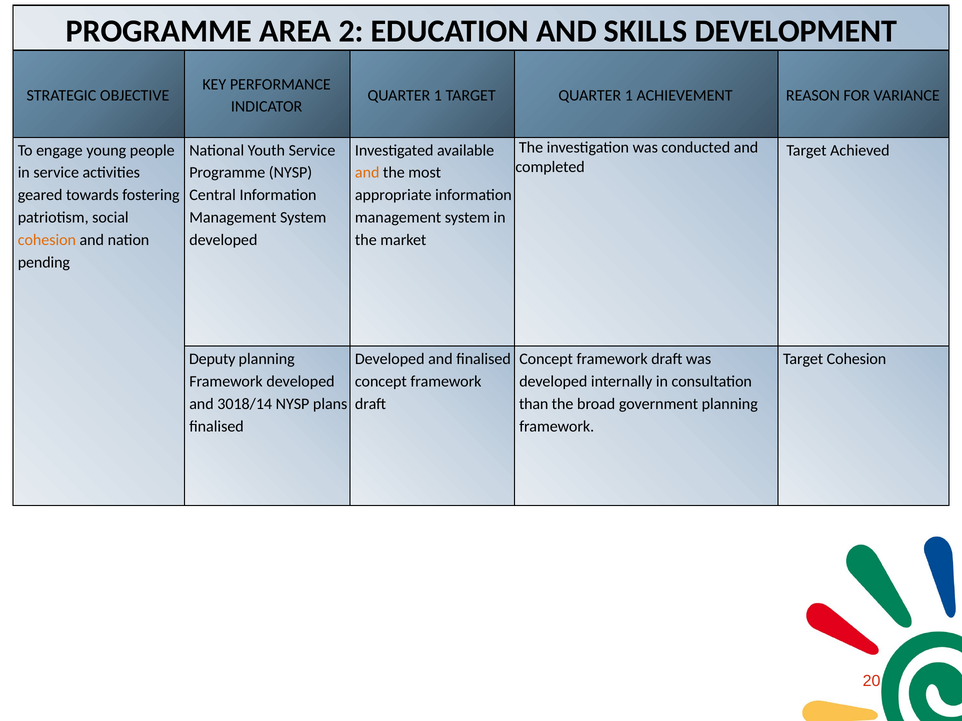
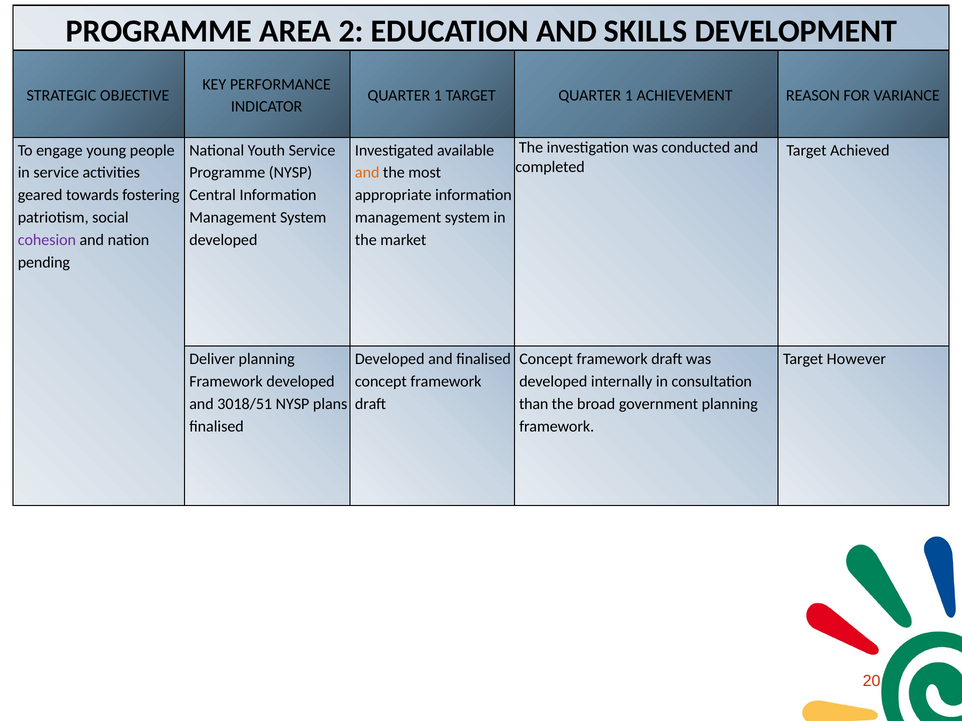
cohesion colour: orange -> purple (47, 240)
Deputy: Deputy -> Deliver (212, 359)
Target Cohesion: Cohesion -> However (856, 359)
3018/14: 3018/14 -> 3018/51 (245, 404)
